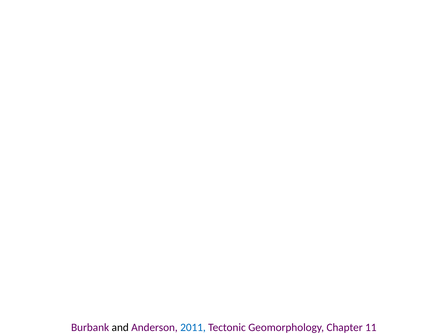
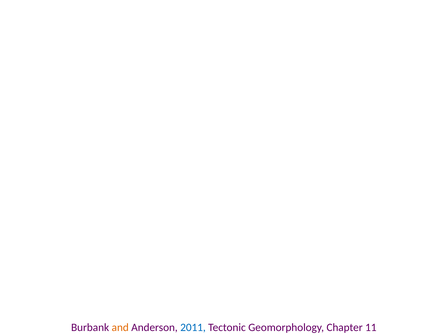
and colour: black -> orange (120, 328)
